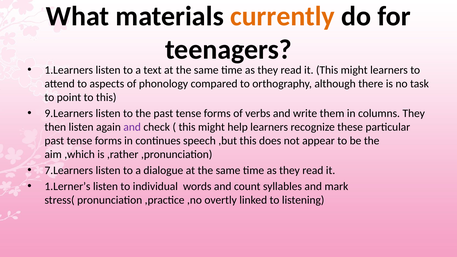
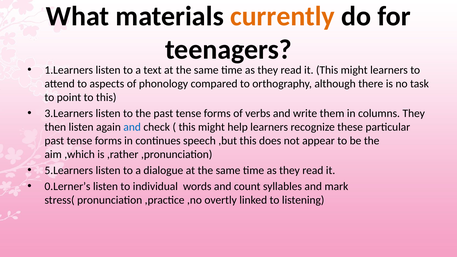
9.Learners: 9.Learners -> 3.Learners (69, 113)
and colour: purple -> blue (132, 127)
7.Learners: 7.Learners -> 5.Learners (69, 170)
1.Lerner’s: 1.Lerner’s -> 0.Lerner’s (67, 186)
